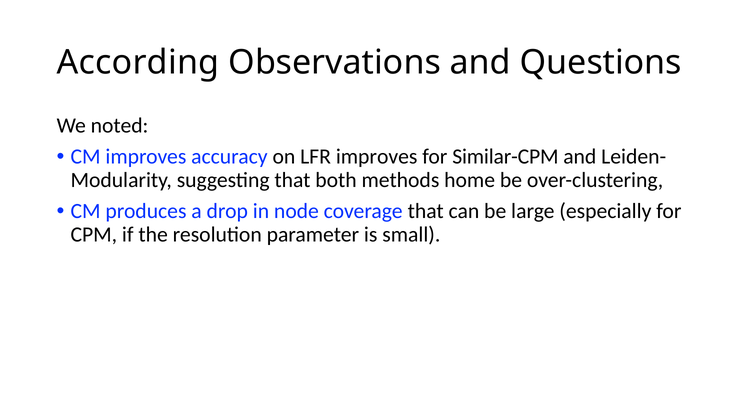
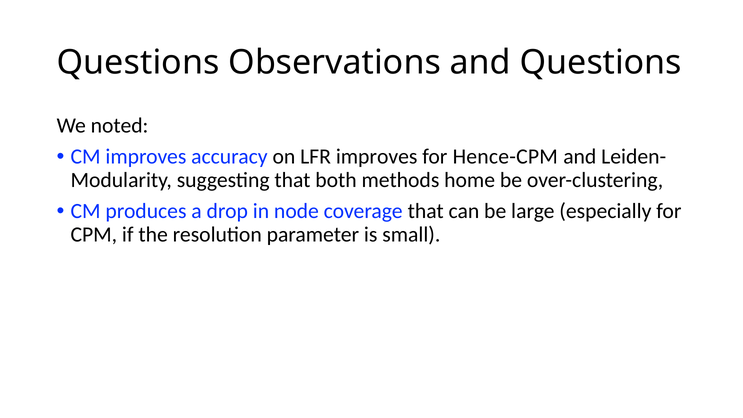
According: According -> Questions (138, 62)
Similar-CPM: Similar-CPM -> Hence-CPM (505, 157)
